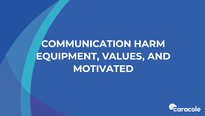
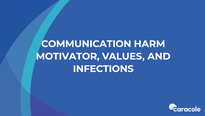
EQUIPMENT: EQUIPMENT -> MOTIVATOR (68, 56)
MOTIVATED: MOTIVATED -> INFECTIONS (103, 69)
